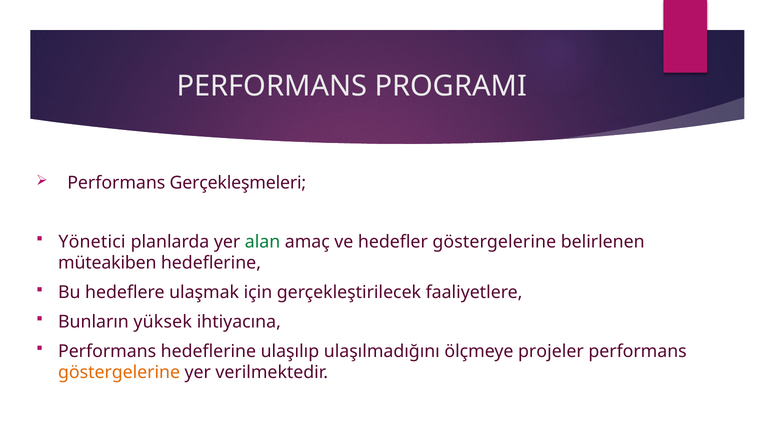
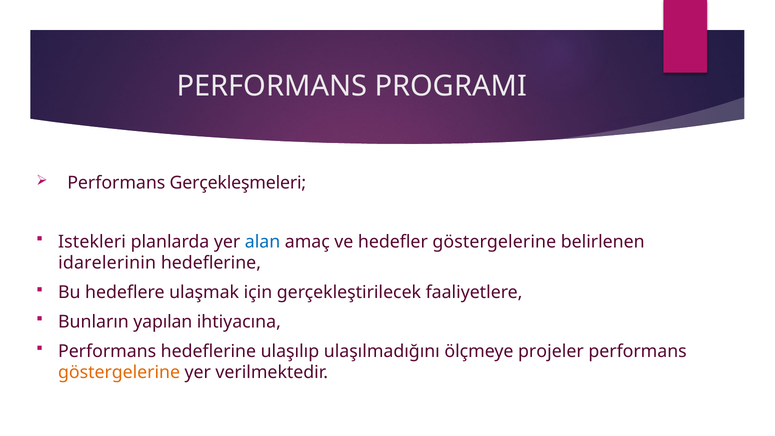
Yönetici: Yönetici -> Istekleri (92, 242)
alan colour: green -> blue (263, 242)
müteakiben: müteakiben -> idarelerinin (107, 263)
yüksek: yüksek -> yapılan (163, 322)
